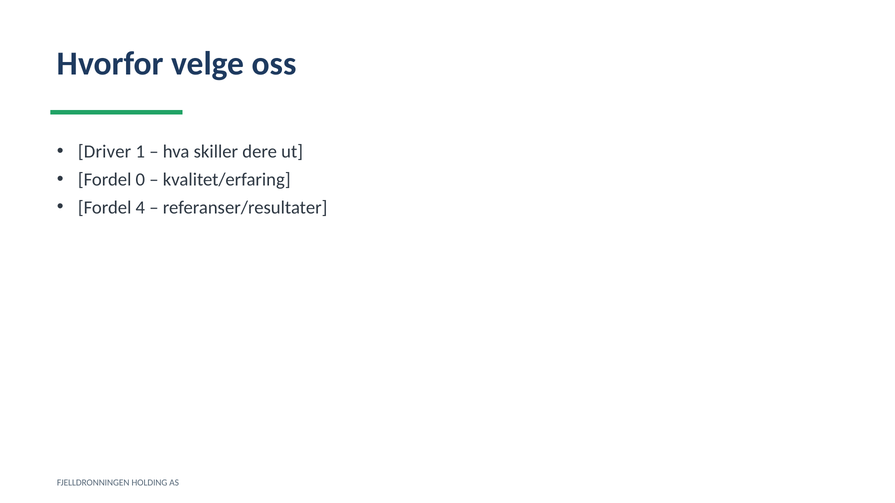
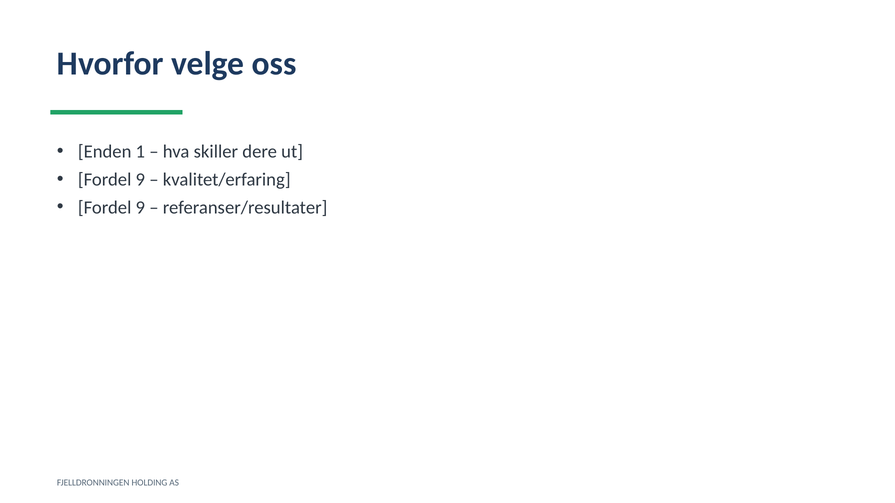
Driver: Driver -> Enden (105, 152)
0: 0 -> 9 (140, 180)
4: 4 -> 9 (140, 208)
